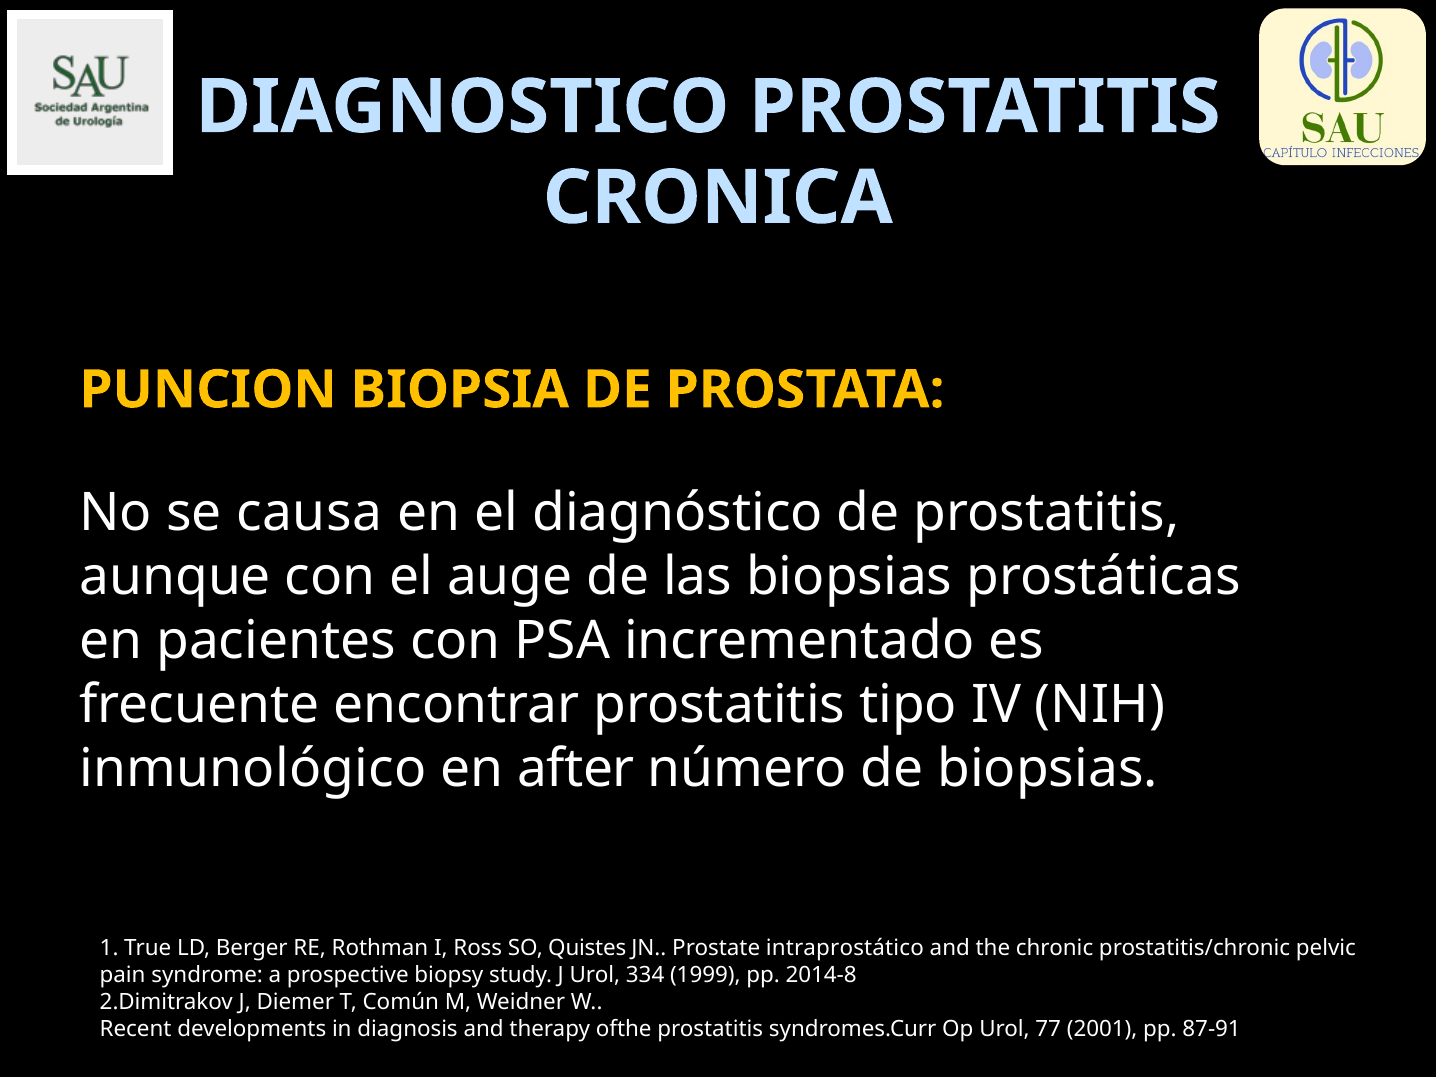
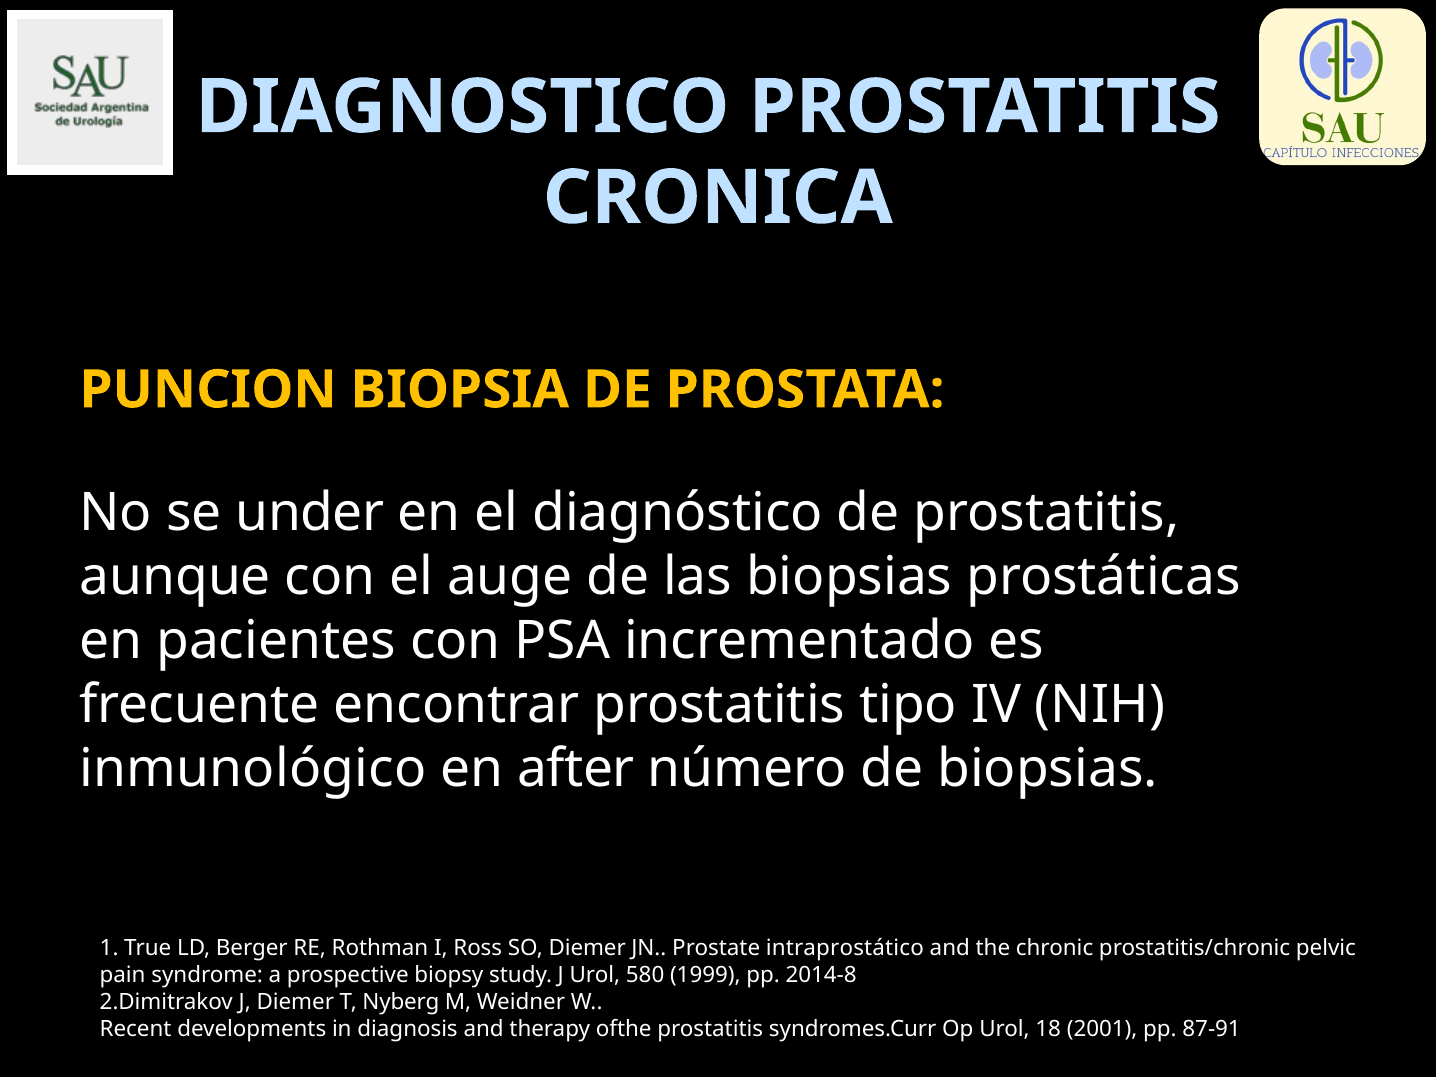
causa: causa -> under (310, 513)
SO Quistes: Quistes -> Diemer (587, 948)
334: 334 -> 580 (645, 975)
Común: Común -> Nyberg (401, 1002)
77: 77 -> 18 (1048, 1029)
